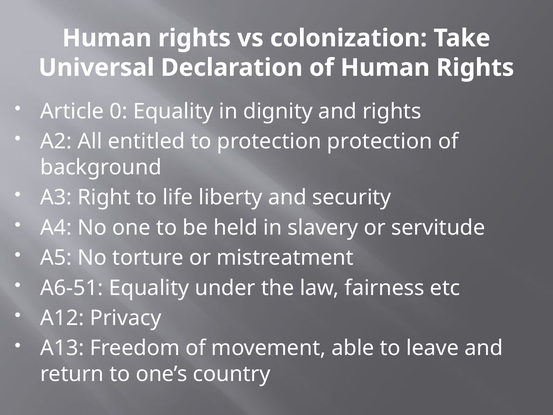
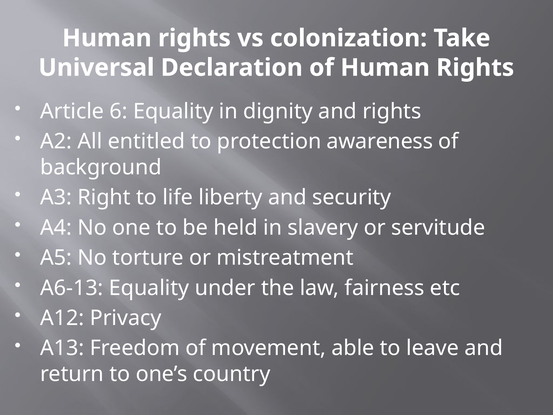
0: 0 -> 6 (119, 111)
protection protection: protection -> awareness (380, 141)
A6-51: A6-51 -> A6-13 (72, 288)
